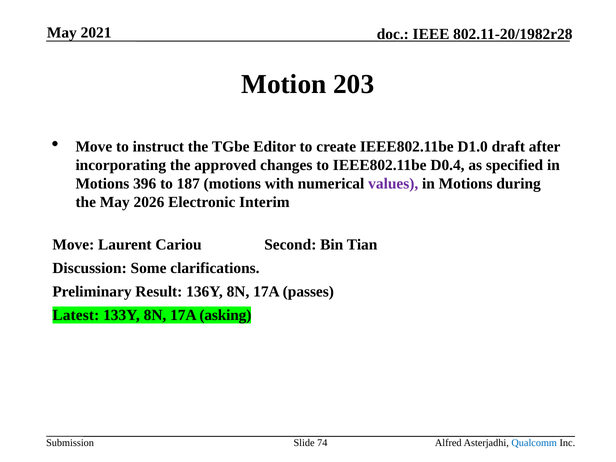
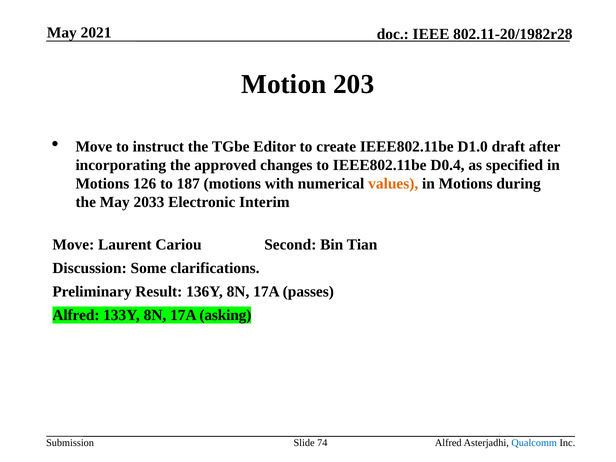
396: 396 -> 126 (145, 184)
values colour: purple -> orange (393, 184)
2026: 2026 -> 2033 (149, 202)
Latest: Latest -> Alfred (76, 315)
